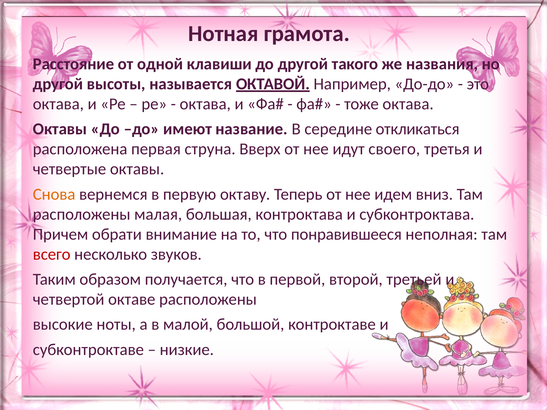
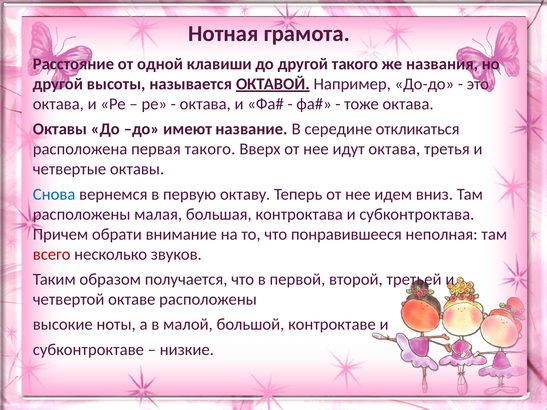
первая струна: струна -> такого (210, 149)
идут своего: своего -> октава (394, 149)
Снова colour: orange -> blue (54, 194)
